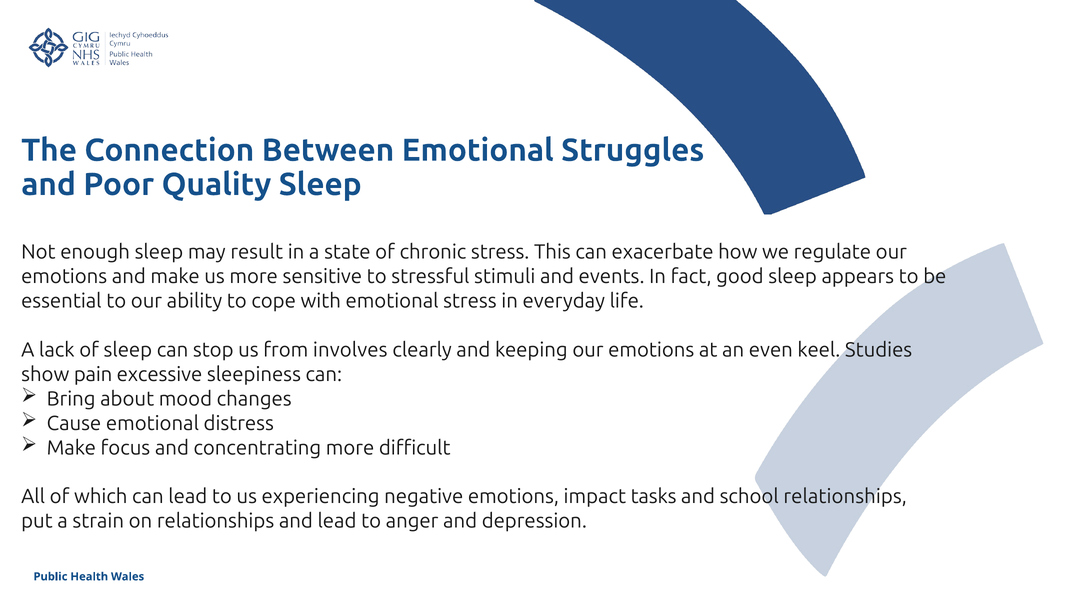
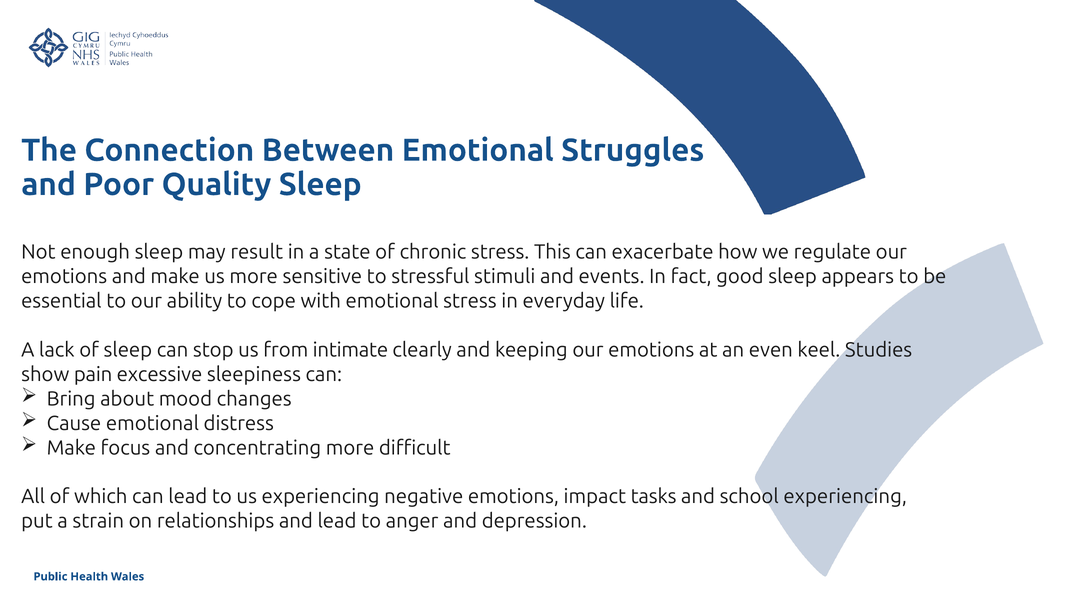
involves: involves -> intimate (350, 350)
school relationships: relationships -> experiencing (845, 497)
